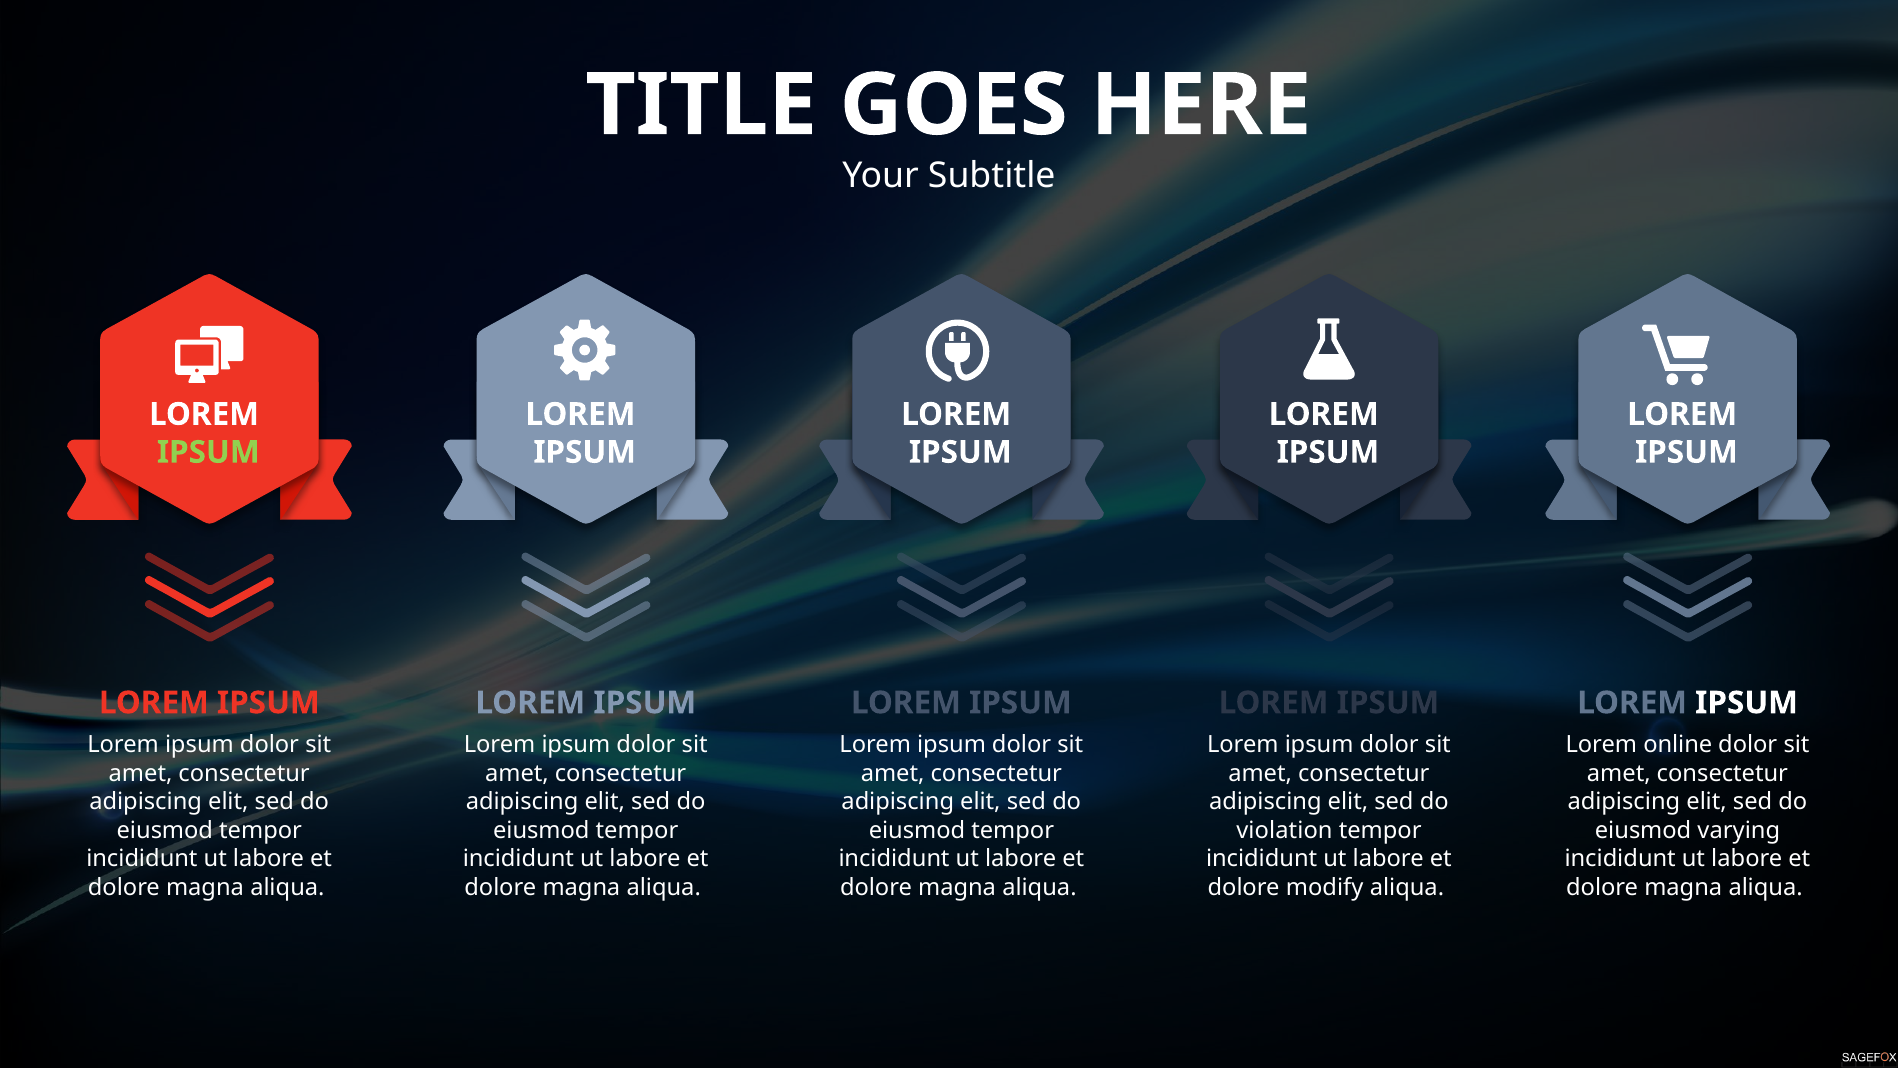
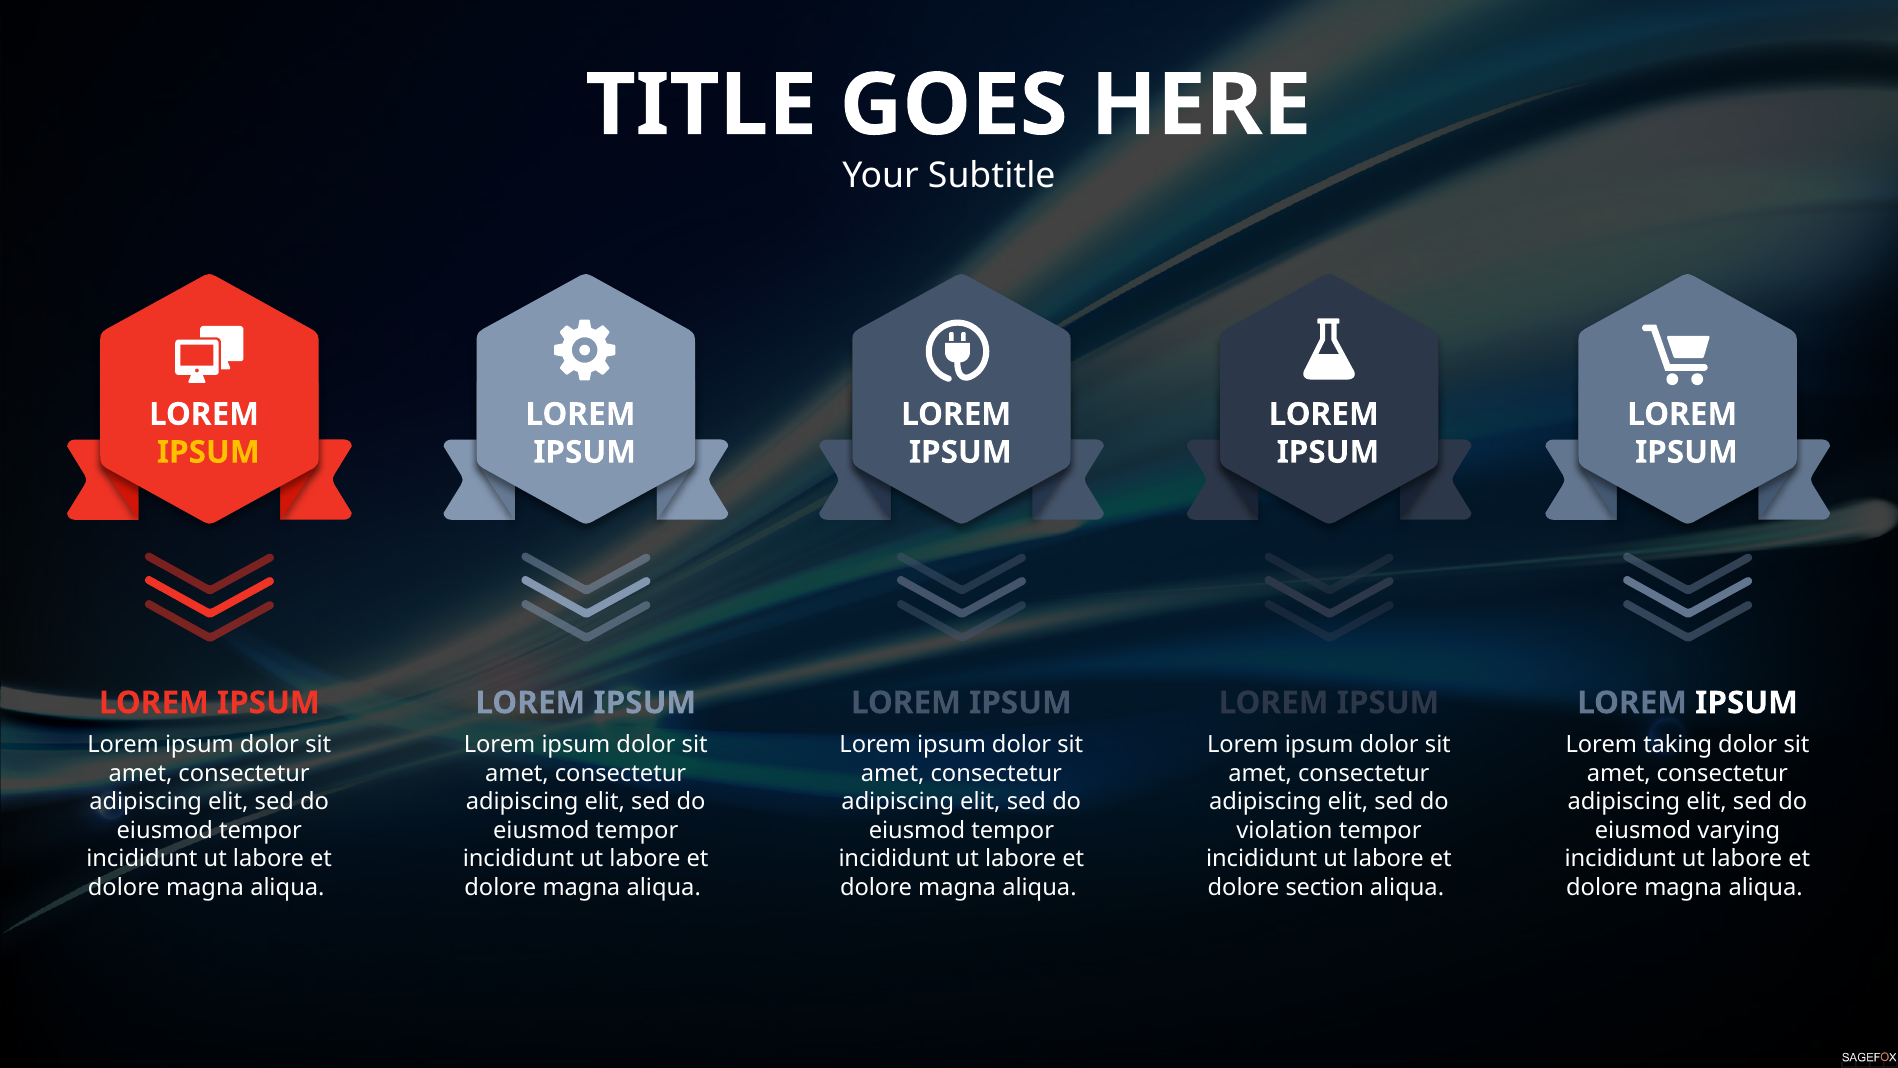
IPSUM colour: light green -> yellow (208, 452)
online: online -> taking (1678, 745)
modify: modify -> section (1325, 887)
